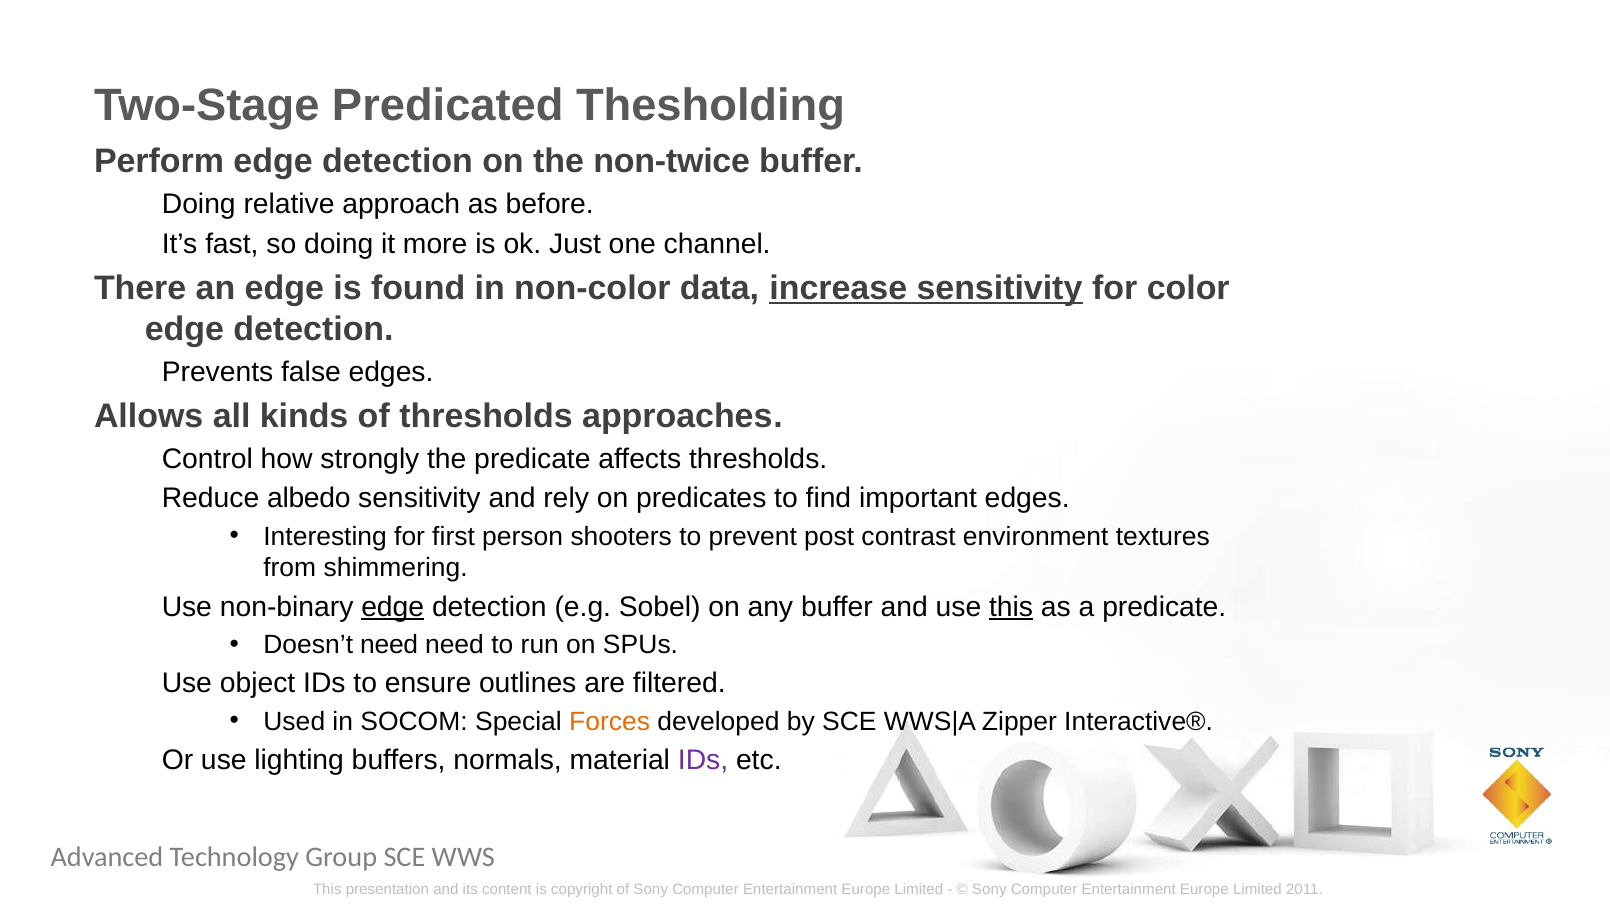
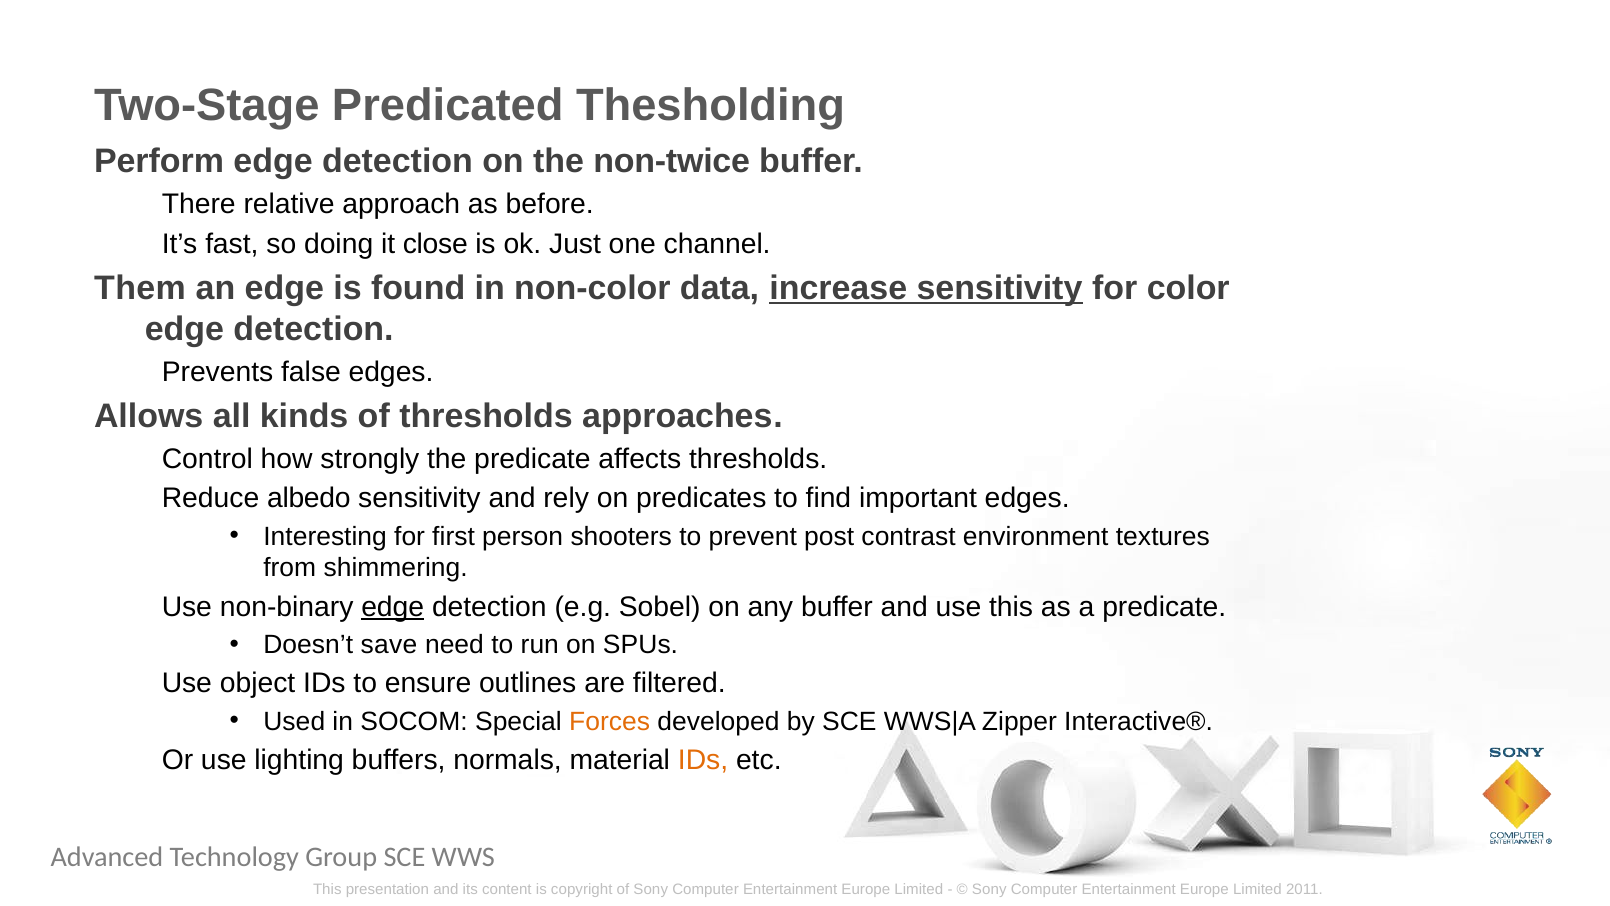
Doing: Doing -> There (199, 204)
more: more -> close (435, 244)
There: There -> Them (140, 288)
this underline: present -> none (1011, 607)
Doesn’t need: need -> save (389, 645)
IDs colour: purple -> orange (703, 760)
